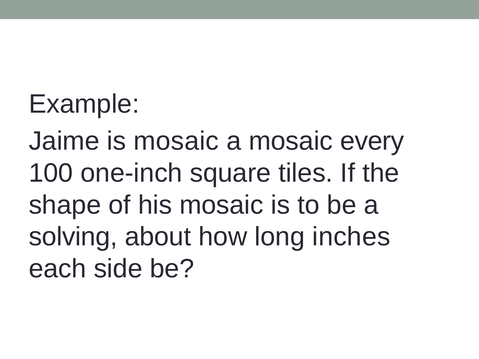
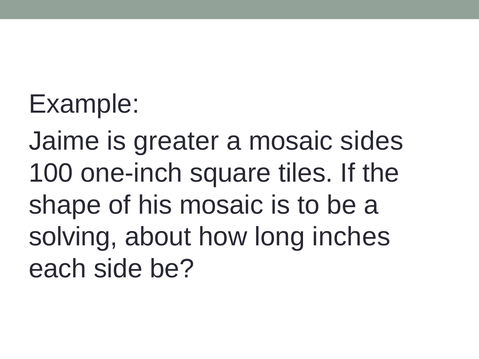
is mosaic: mosaic -> greater (176, 141)
every: every -> sides (372, 141)
